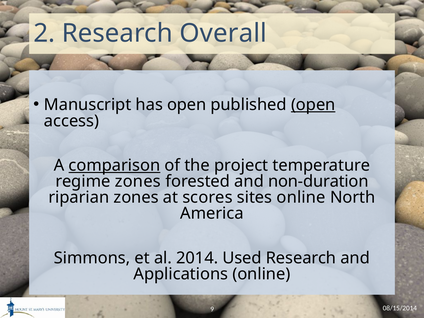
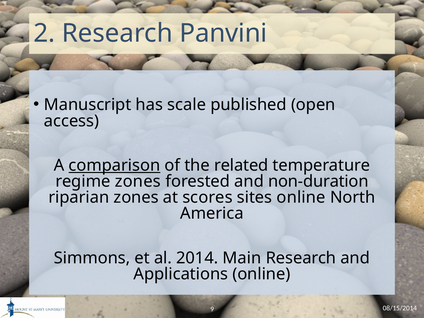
Overall: Overall -> Panvini (223, 33)
has open: open -> scale (187, 105)
open underline: present -> none (313, 105)
project: project -> related (241, 165)
Used: Used -> Main (242, 258)
